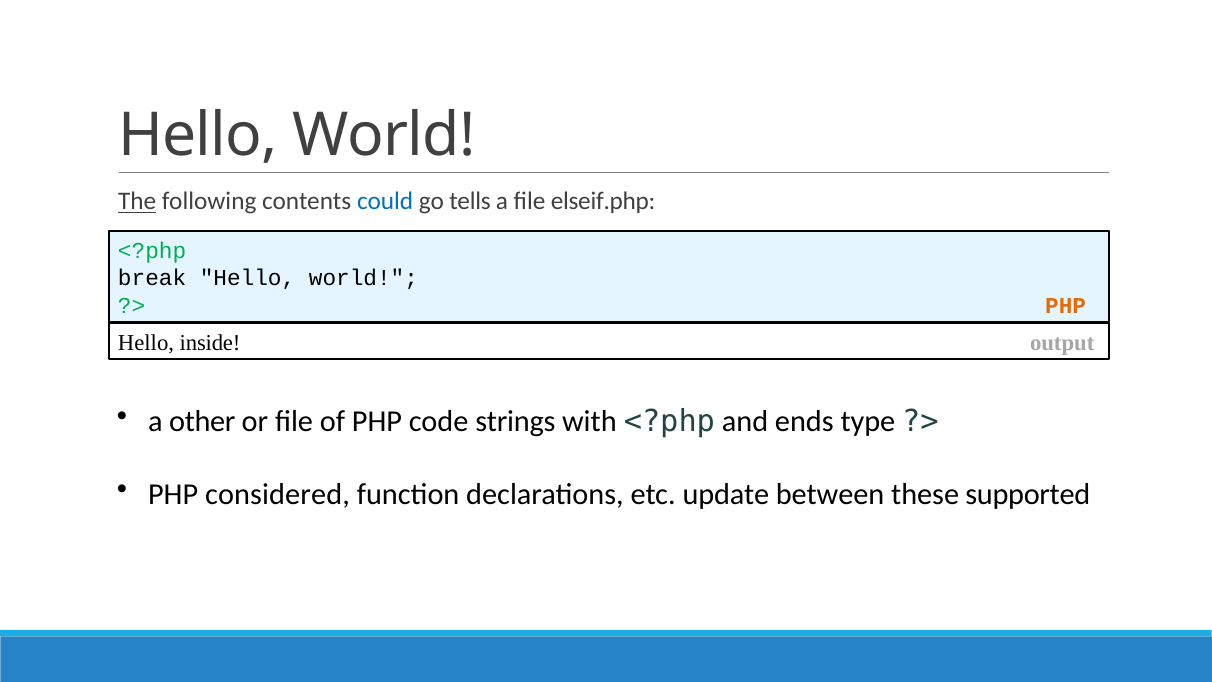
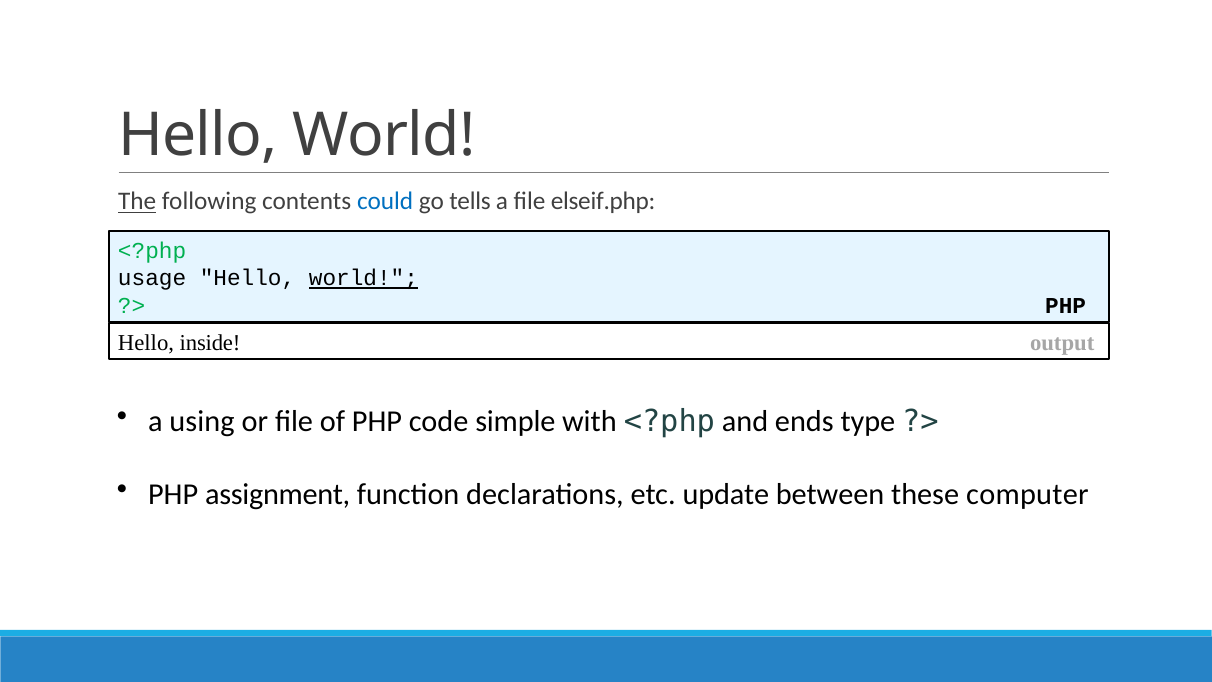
break: break -> usage (152, 278)
world underline: none -> present (363, 278)
PHP colour: orange -> black (1066, 305)
other: other -> using (202, 421)
strings: strings -> simple (515, 421)
considered: considered -> assignment (278, 494)
supported: supported -> computer (1027, 494)
